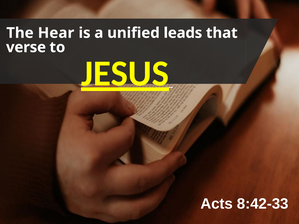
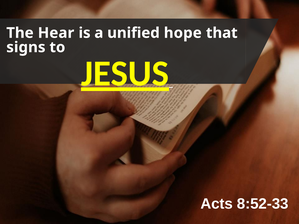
leads: leads -> hope (183, 33)
verse: verse -> signs (26, 47)
8:42-33: 8:42-33 -> 8:52-33 (263, 204)
